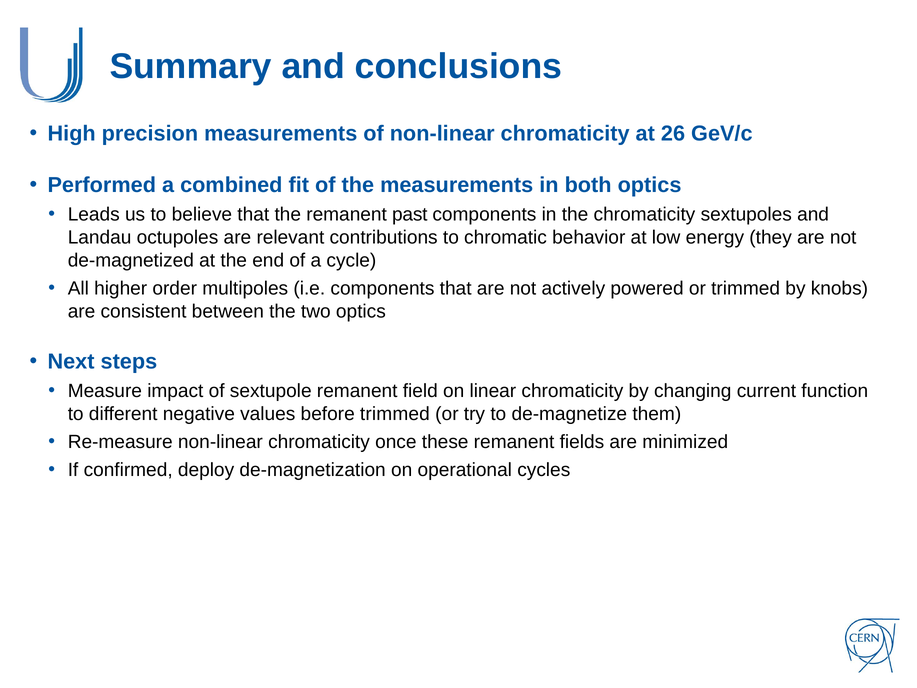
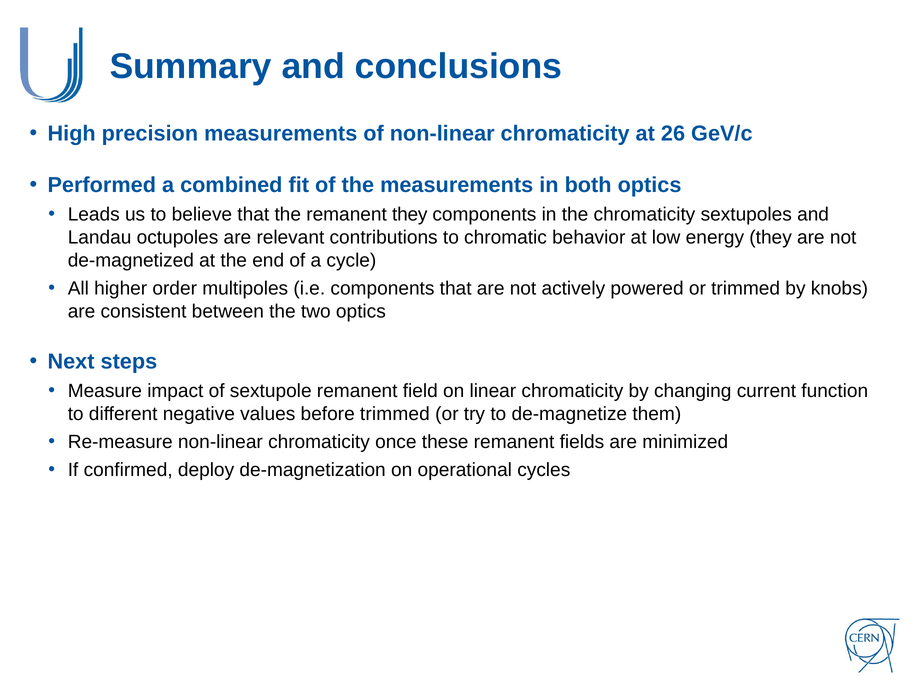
remanent past: past -> they (410, 215)
